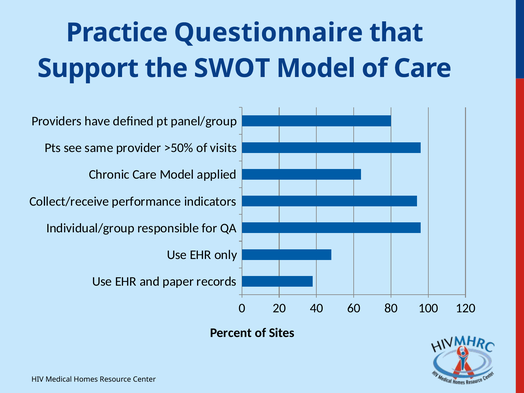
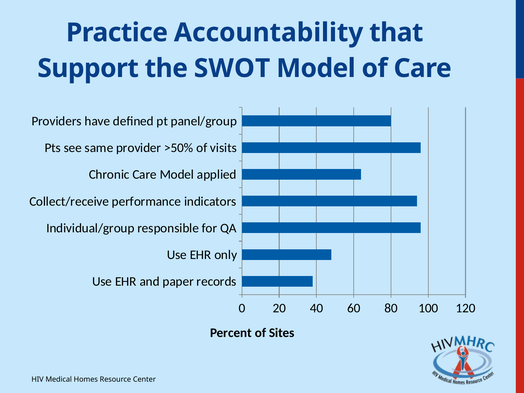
Questionnaire: Questionnaire -> Accountability (269, 33)
